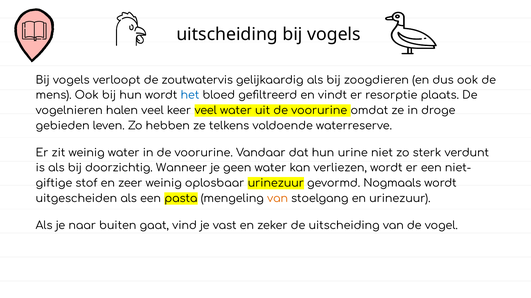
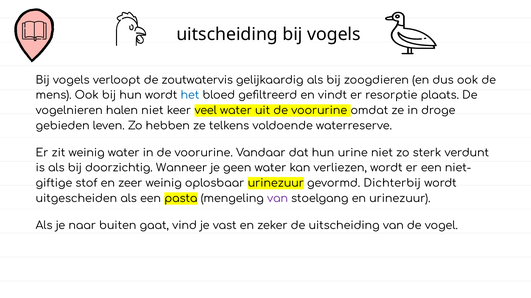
halen veel: veel -> niet (152, 111)
Nogmaals: Nogmaals -> Dichterbij (392, 184)
van colour: orange -> purple (278, 199)
